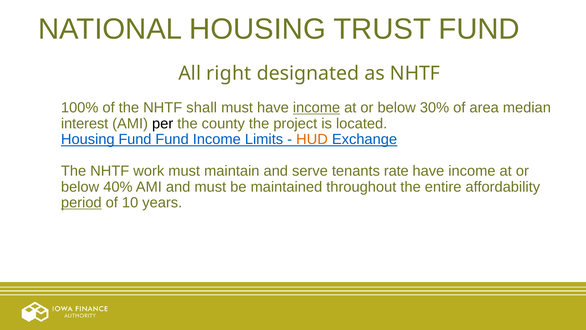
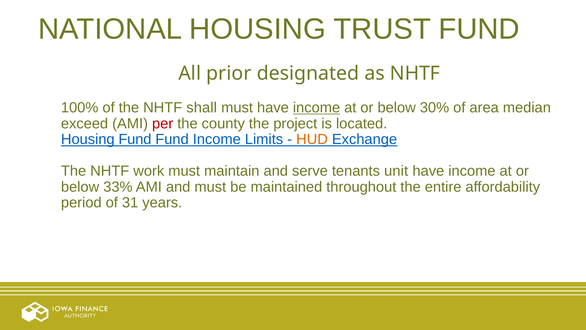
right: right -> prior (229, 73)
interest: interest -> exceed (85, 123)
per colour: black -> red (163, 123)
rate: rate -> unit (396, 171)
40%: 40% -> 33% (118, 187)
period underline: present -> none (81, 202)
10: 10 -> 31 (130, 202)
